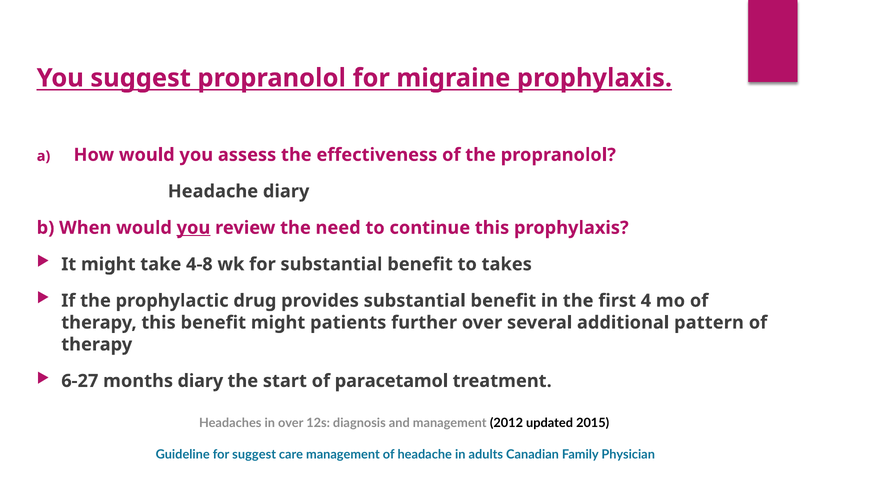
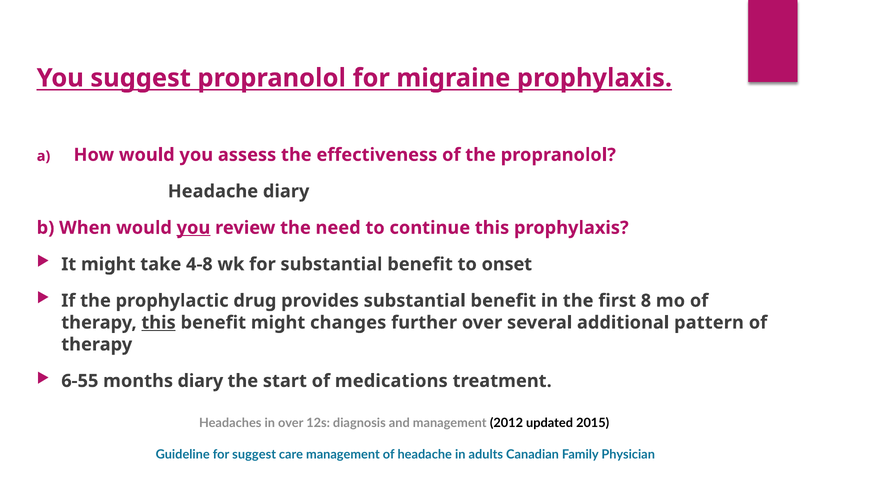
takes: takes -> onset (507, 264)
4: 4 -> 8 (646, 300)
this underline: none -> present (159, 322)
patients: patients -> changes (348, 322)
6-27: 6-27 -> 6-55 (80, 381)
paracetamol: paracetamol -> medications (391, 381)
